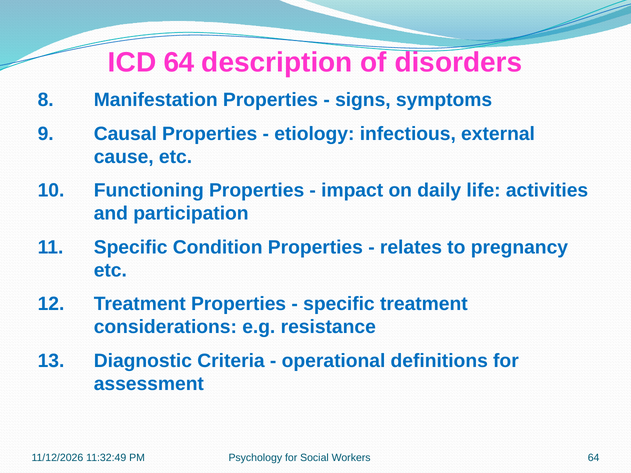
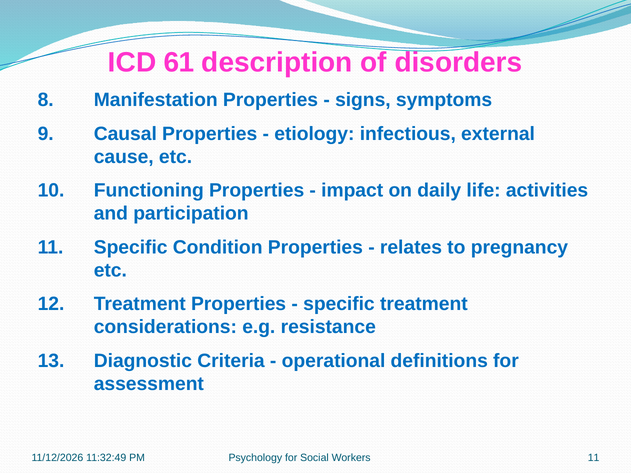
ICD 64: 64 -> 61 (179, 62)
64: 64 -> 11 (594, 458)
